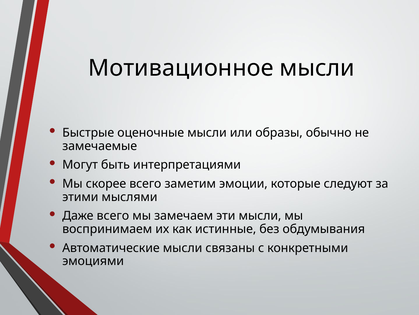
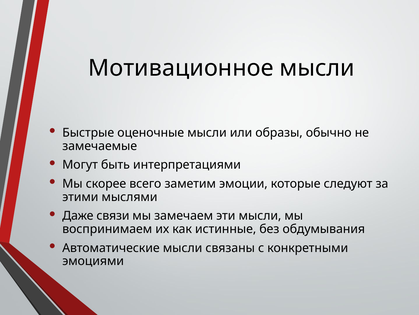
Даже всего: всего -> связи (113, 215)
